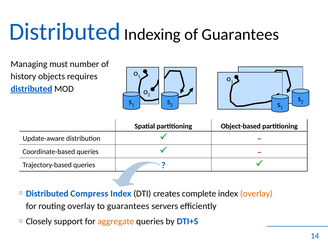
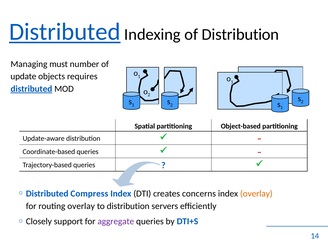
Distributed underline: none -> present (65, 32)
of Guarantees: Guarantees -> Distribution (240, 35)
history: history -> update (23, 76)
complete: complete -> concerns (199, 194)
to guarantees: guarantees -> distribution (128, 206)
aggregate colour: orange -> purple (116, 221)
